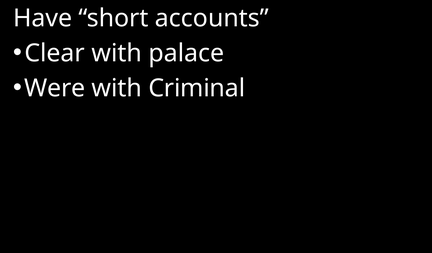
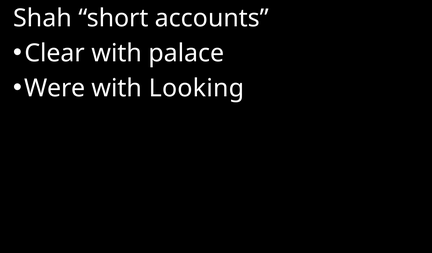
Have: Have -> Shah (43, 18)
Criminal: Criminal -> Looking (197, 88)
